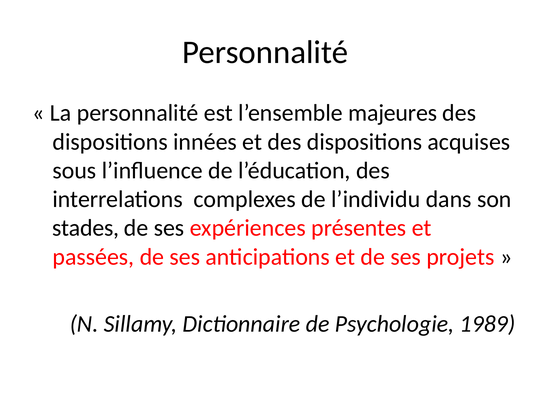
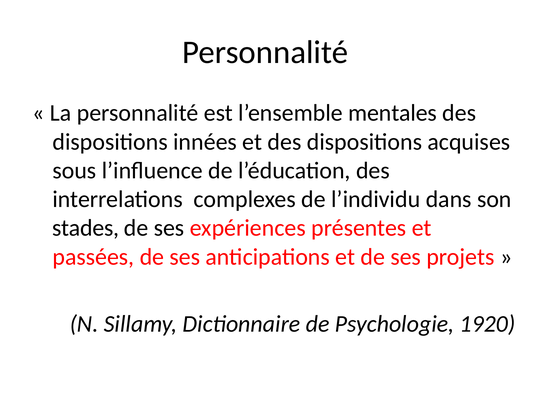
majeures: majeures -> mentales (393, 113)
1989: 1989 -> 1920 (488, 324)
